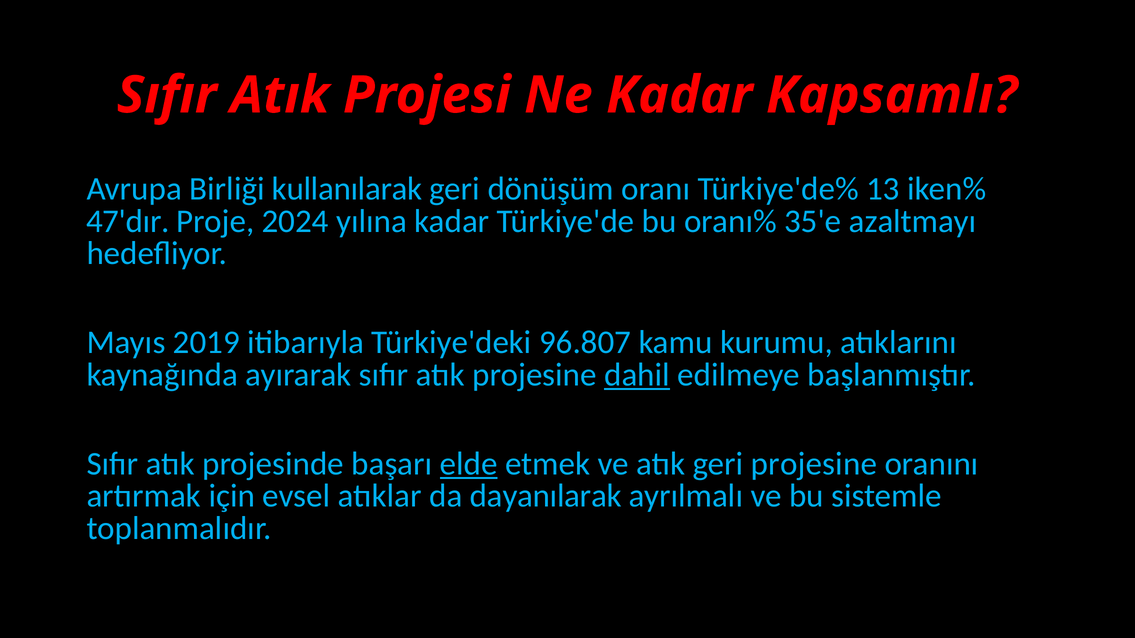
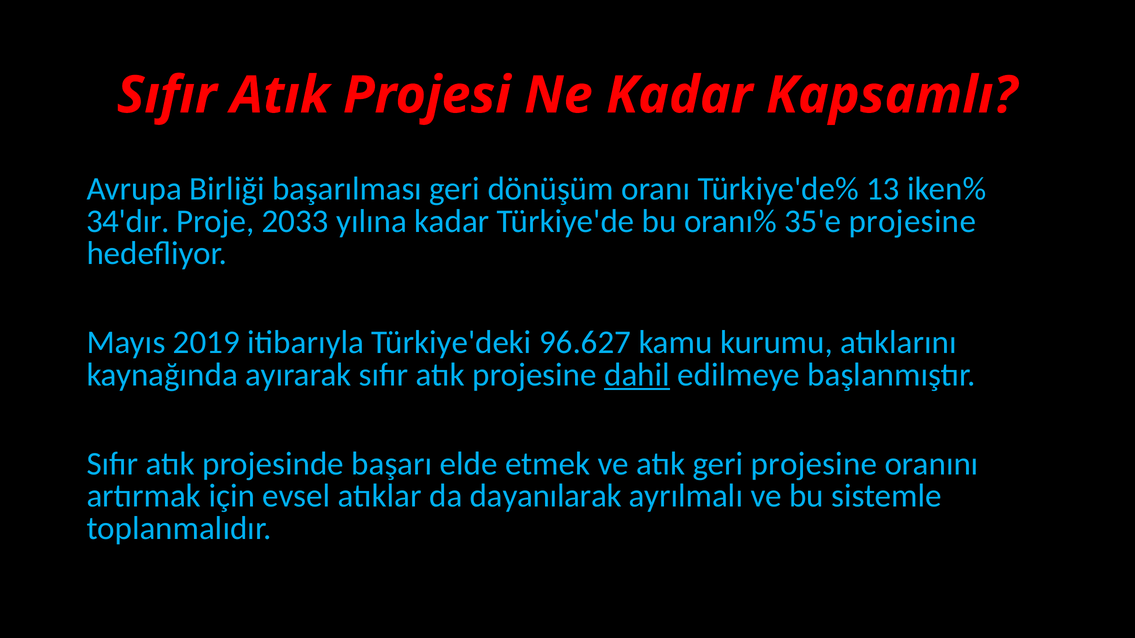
kullanılarak: kullanılarak -> başarılması (347, 189)
47'dır: 47'dır -> 34'dır (128, 221)
2024: 2024 -> 2033 (295, 221)
35'e azaltmayı: azaltmayı -> projesine (912, 221)
96.807: 96.807 -> 96.627 (585, 343)
elde underline: present -> none (469, 464)
